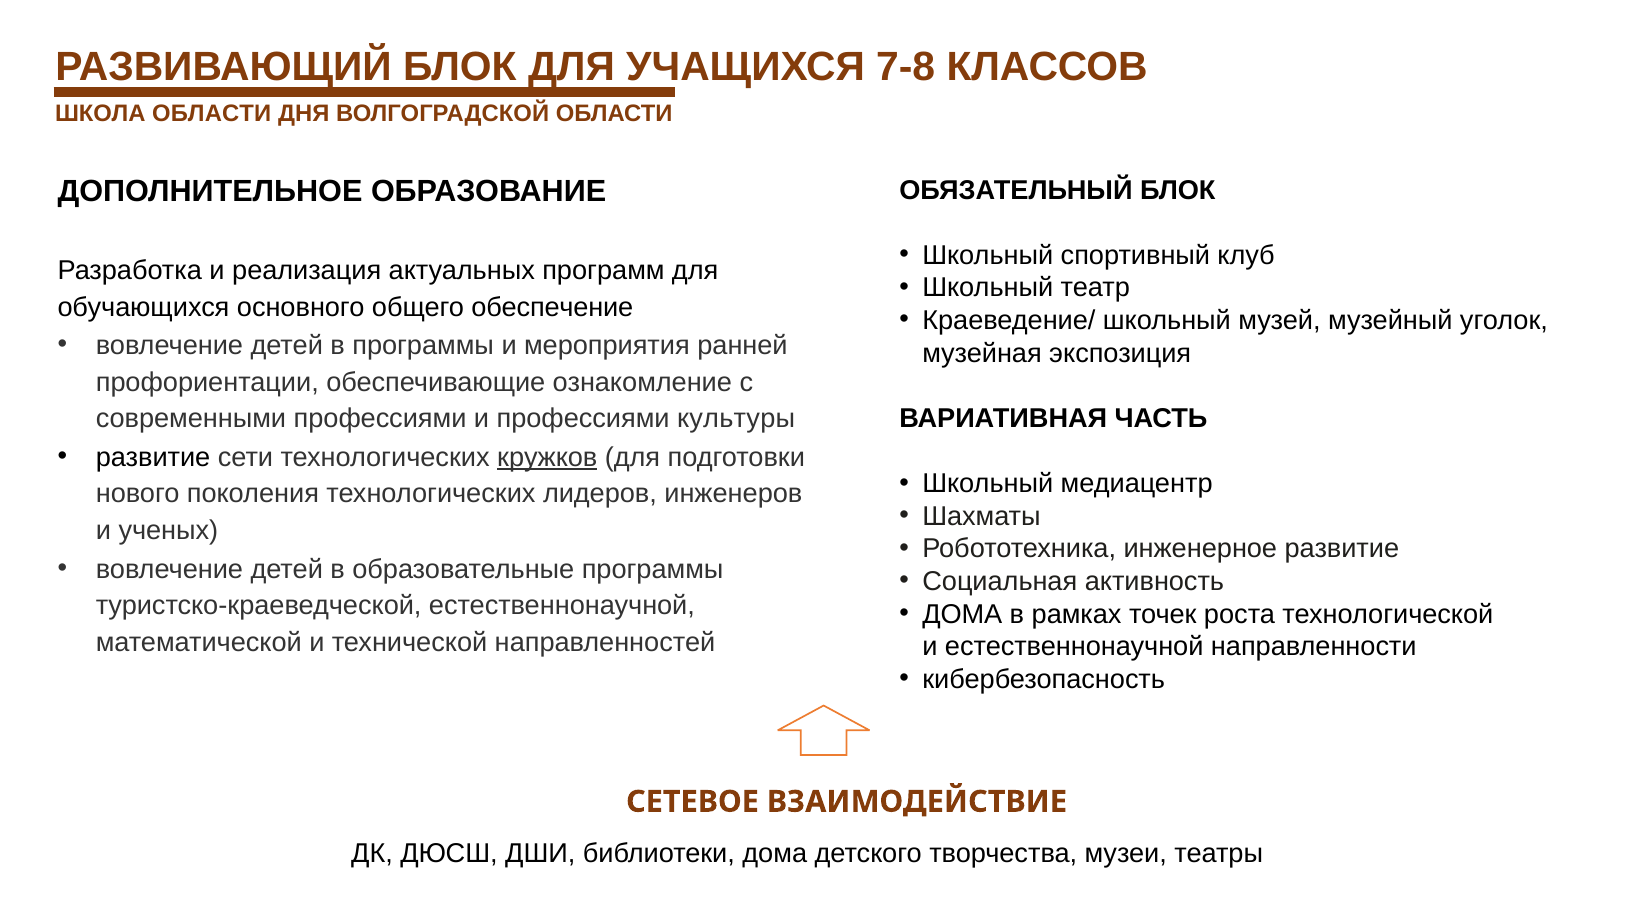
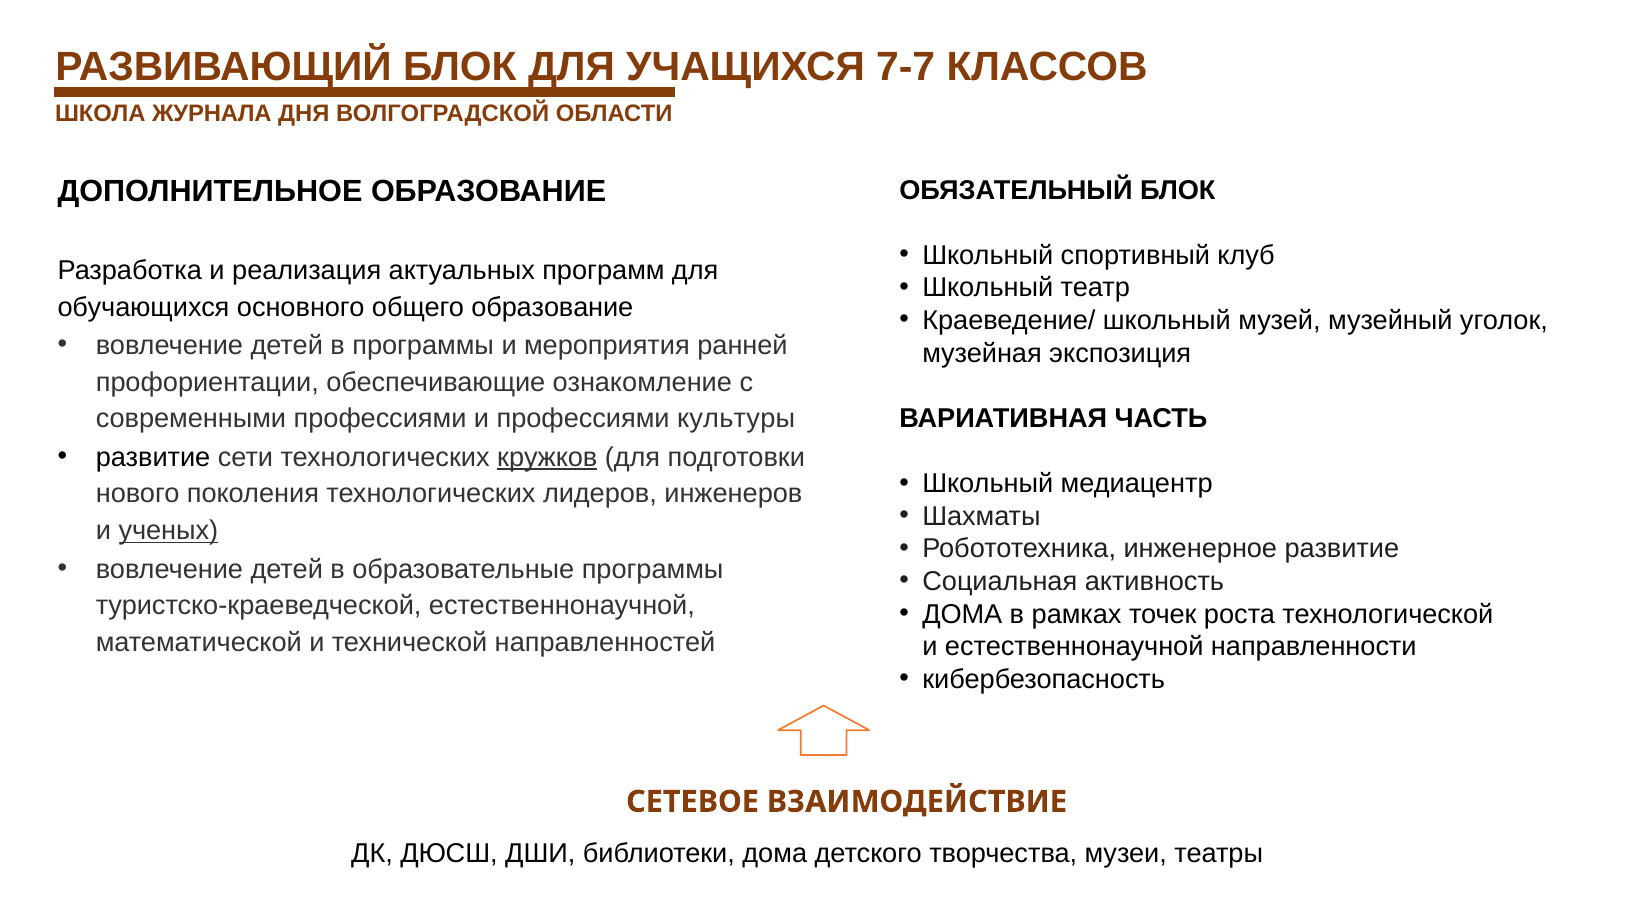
7-8: 7-8 -> 7-7 (906, 67)
ШКОЛА ОБЛАСТИ: ОБЛАСТИ -> ЖУРНАЛА (212, 114)
общего обеспечение: обеспечение -> образование (552, 307)
ученых underline: none -> present (168, 531)
